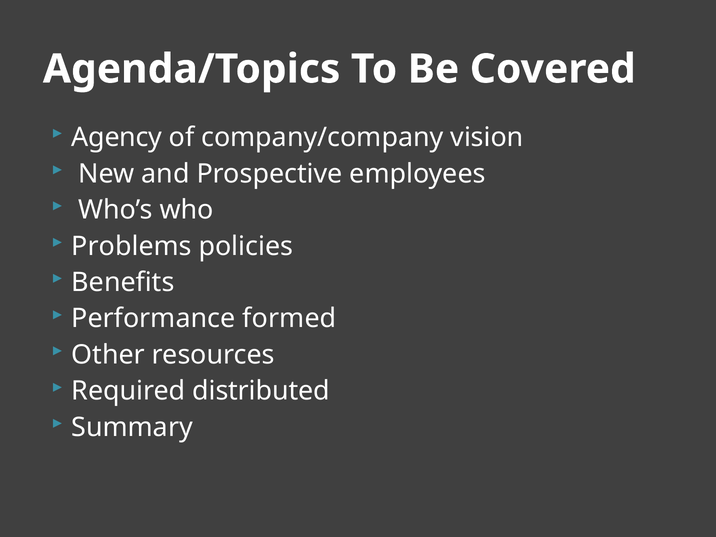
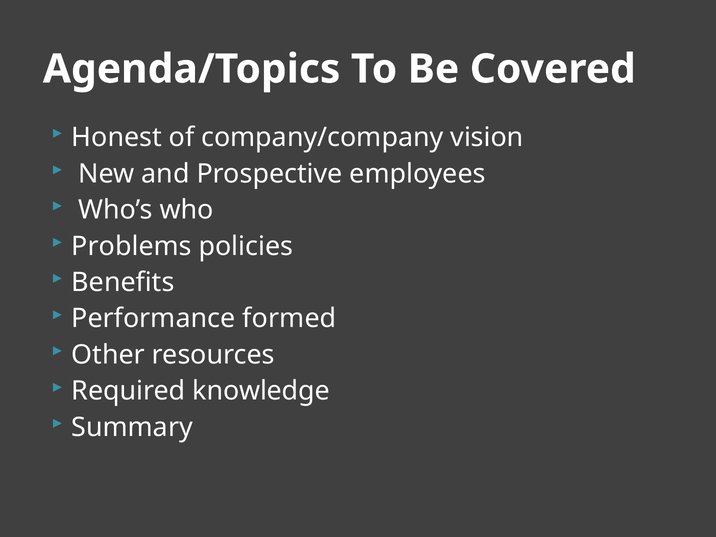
Agency: Agency -> Honest (117, 138)
distributed: distributed -> knowledge (261, 391)
